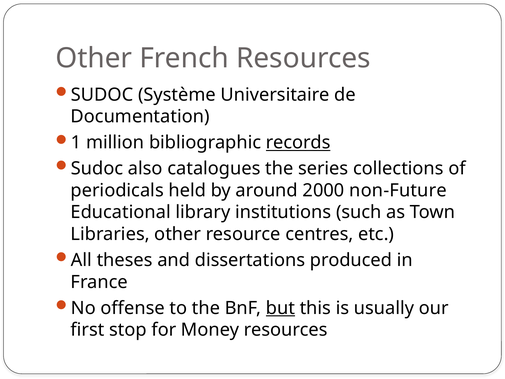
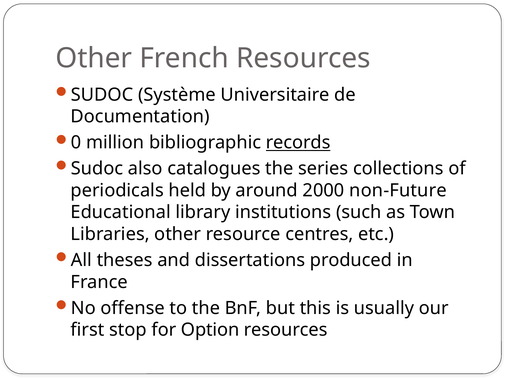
1: 1 -> 0 (76, 142)
but underline: present -> none (280, 308)
Money: Money -> Option (210, 330)
